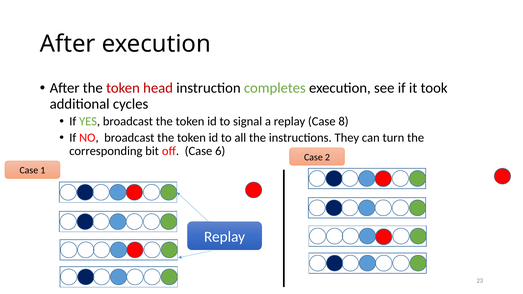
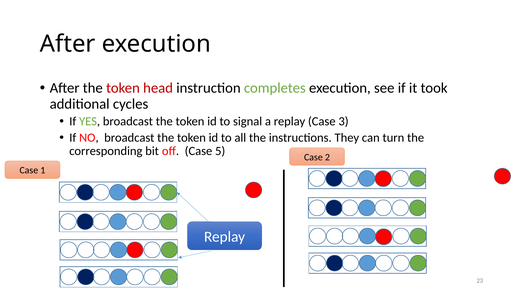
8: 8 -> 3 (344, 121)
6: 6 -> 5 (220, 151)
